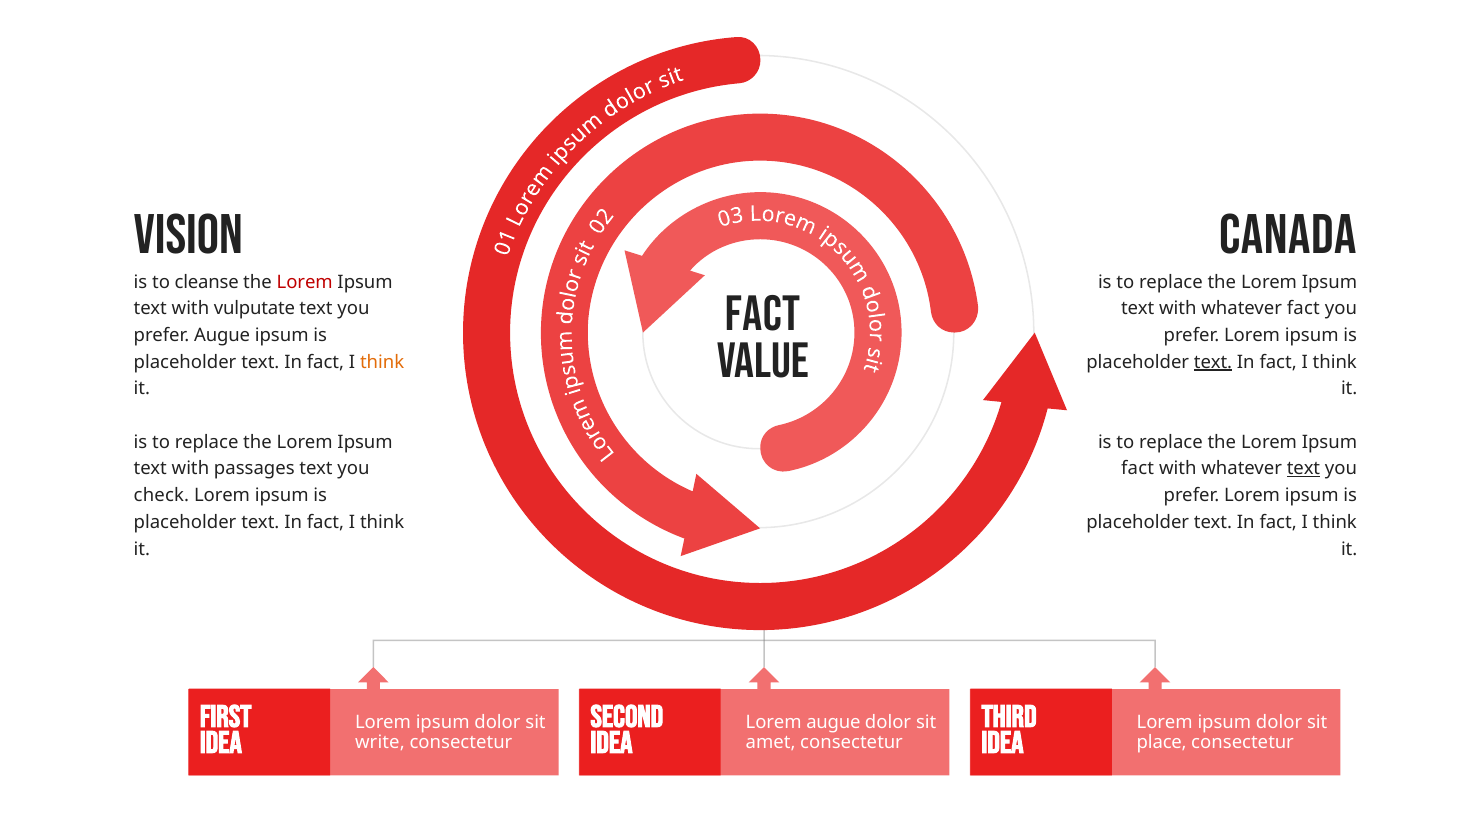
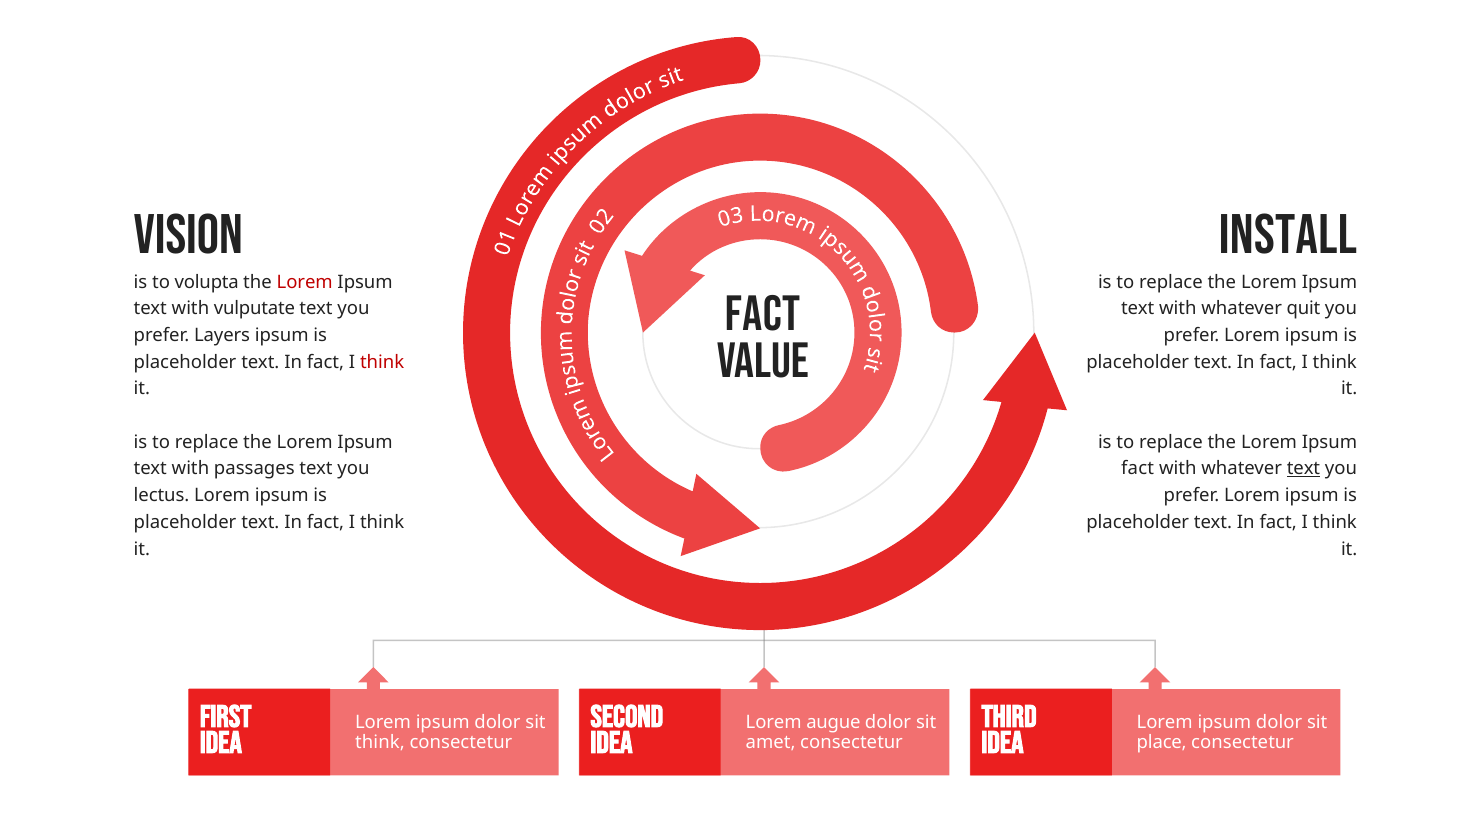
Canada: Canada -> Install (1288, 236)
cleanse: cleanse -> volupta (207, 282)
whatever fact: fact -> quit (1304, 309)
prefer Augue: Augue -> Layers (222, 335)
think colour: orange -> red (382, 362)
text underline: present -> none (1213, 362)
check: check -> lectus (162, 495)
write: write -> think (380, 742)
